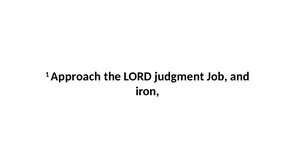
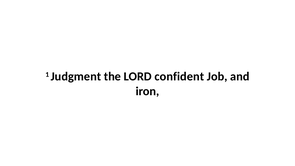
Approach: Approach -> Judgment (76, 76)
judgment: judgment -> confident (179, 76)
